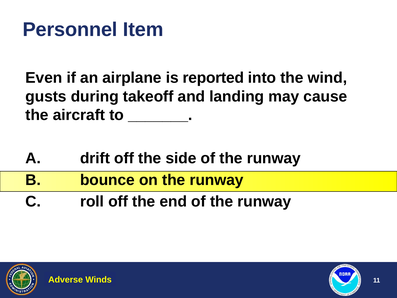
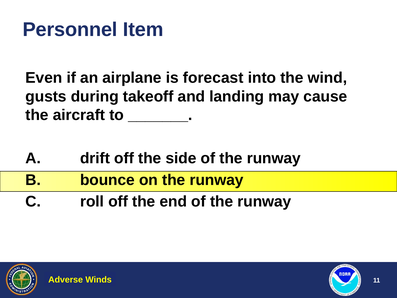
reported: reported -> forecast (213, 78)
